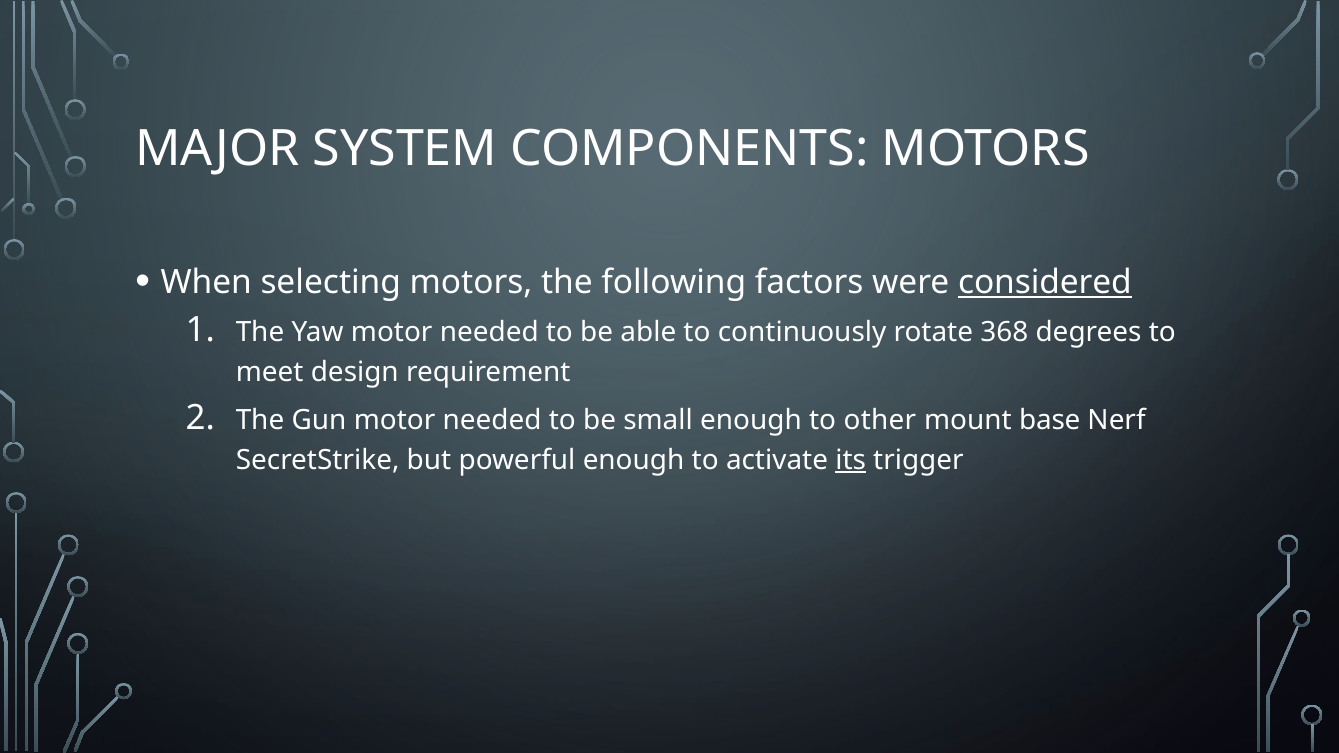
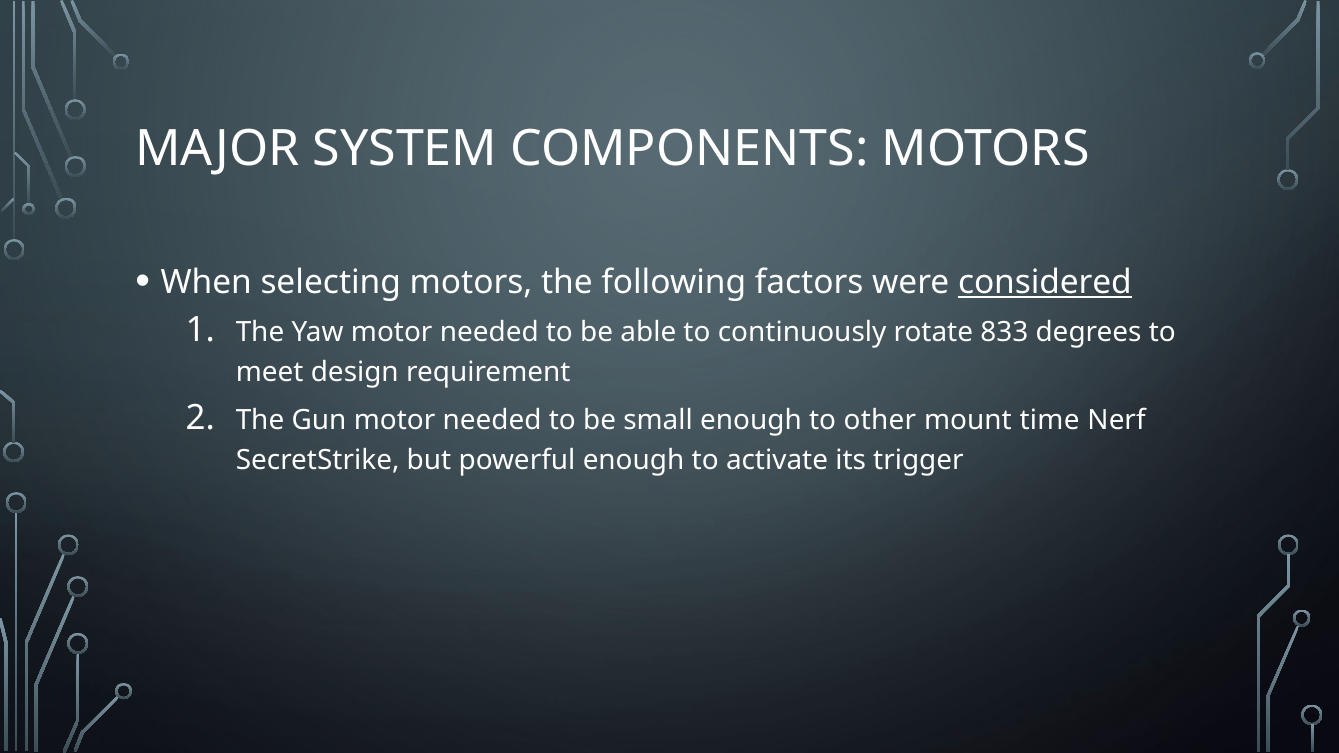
368: 368 -> 833 (1004, 333)
base: base -> time (1050, 420)
its underline: present -> none (851, 460)
